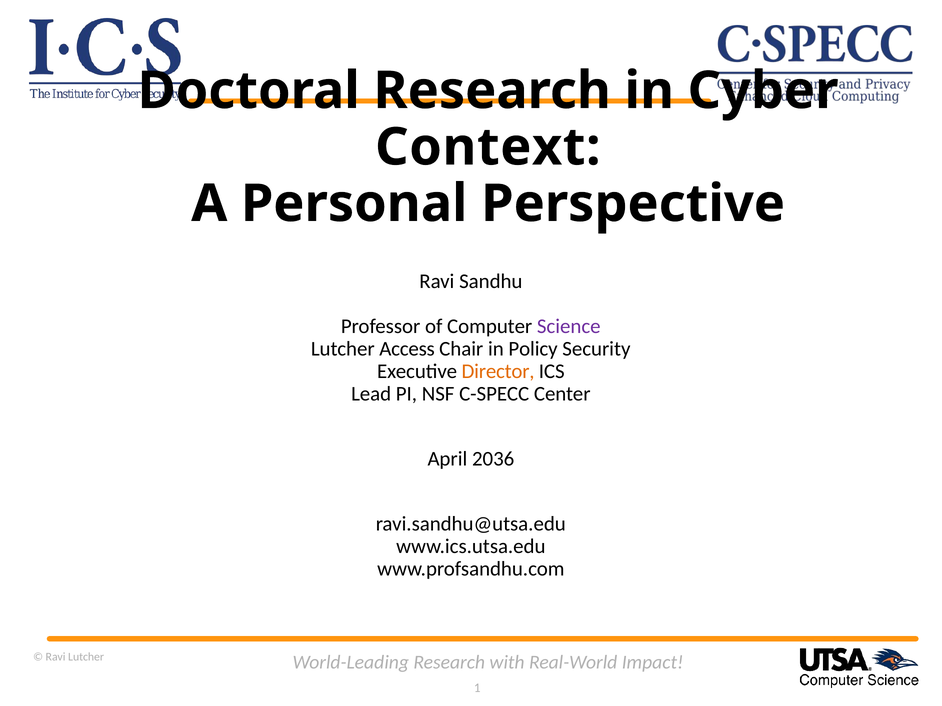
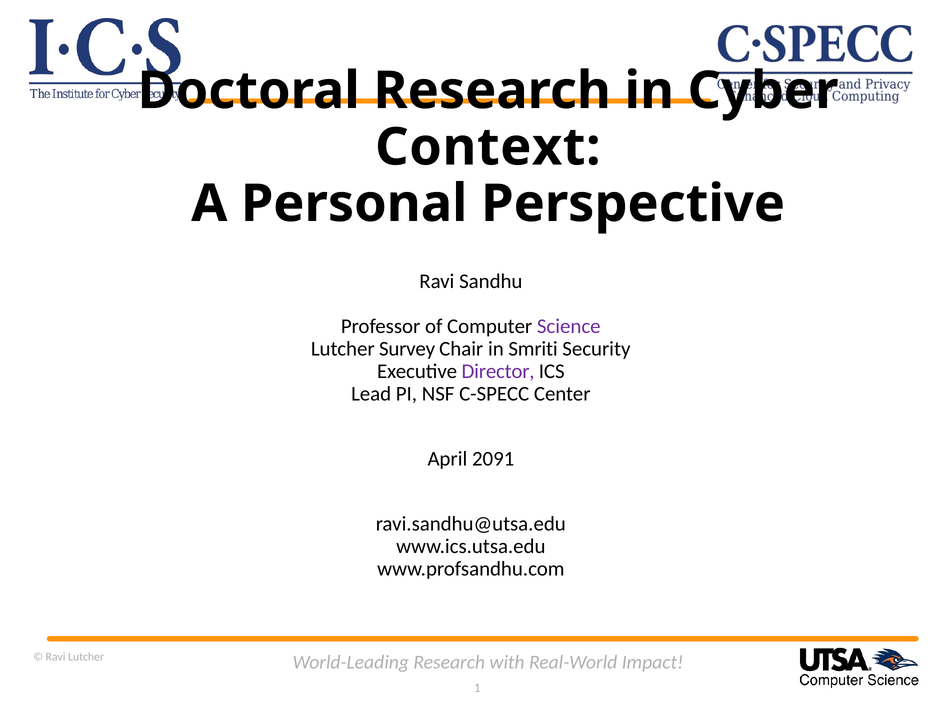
Access: Access -> Survey (407, 349)
Policy: Policy -> Smriti (533, 349)
Director colour: orange -> purple (498, 372)
2036: 2036 -> 2091 (493, 459)
